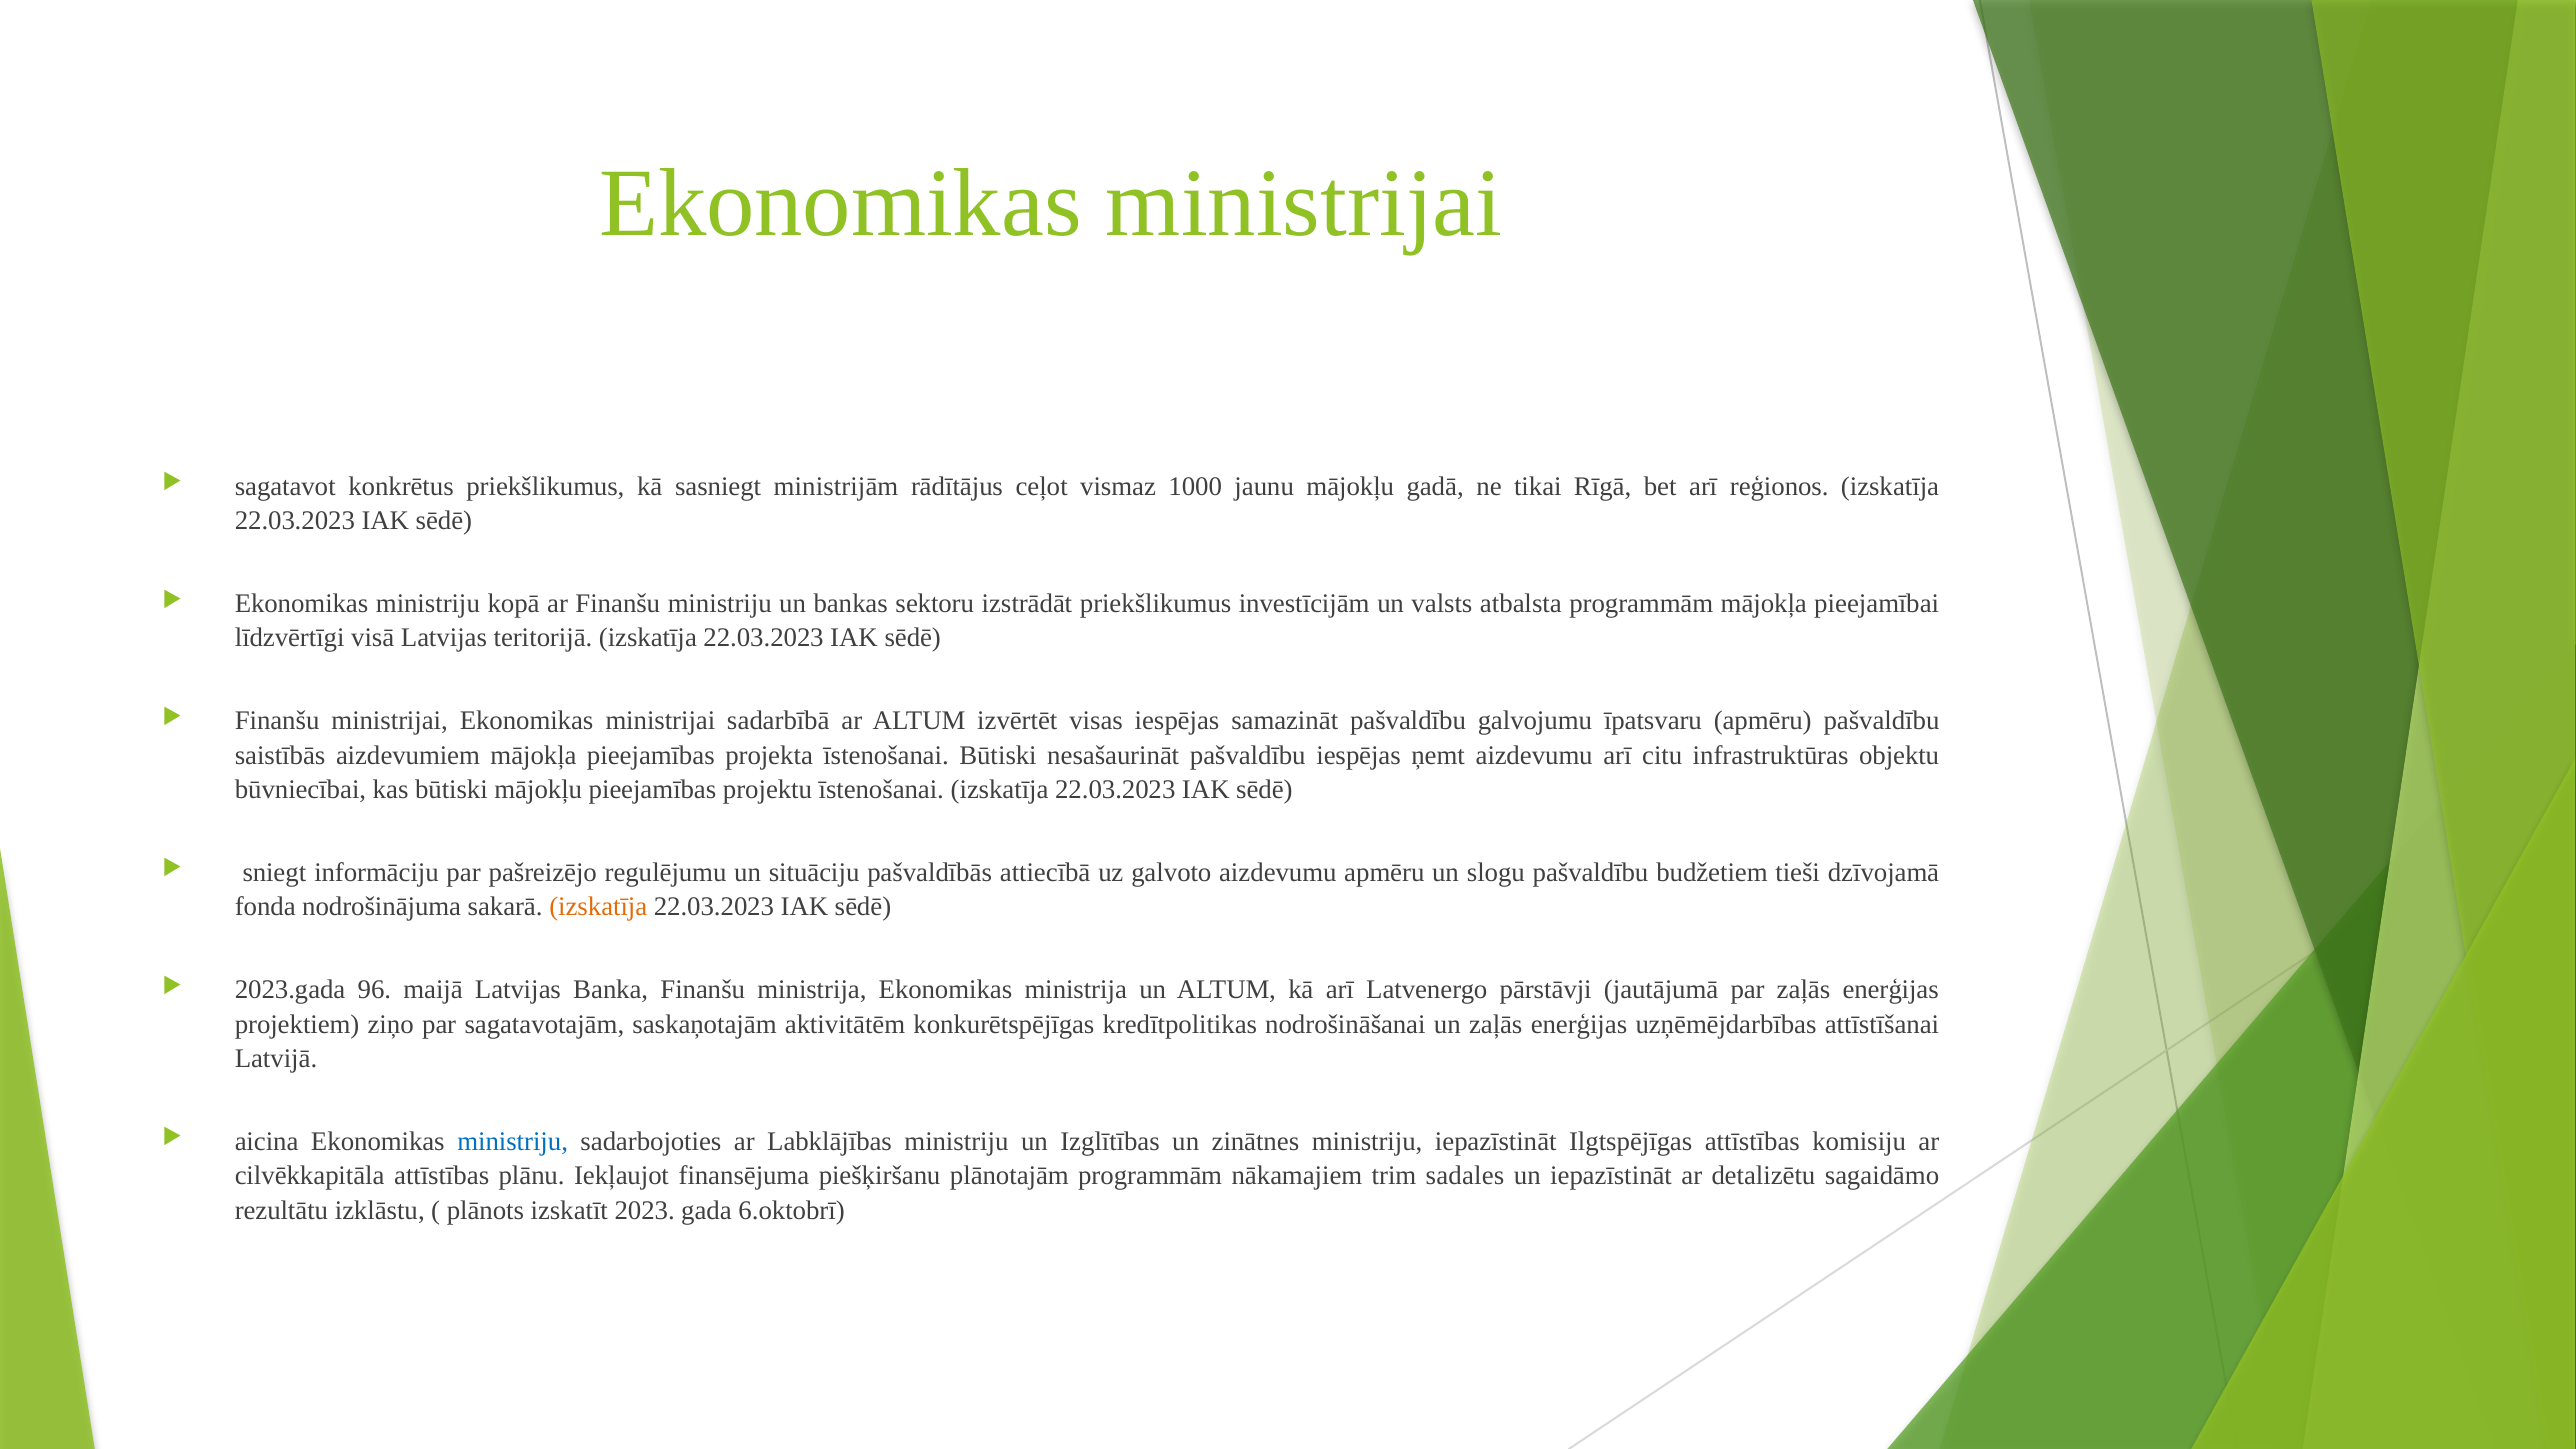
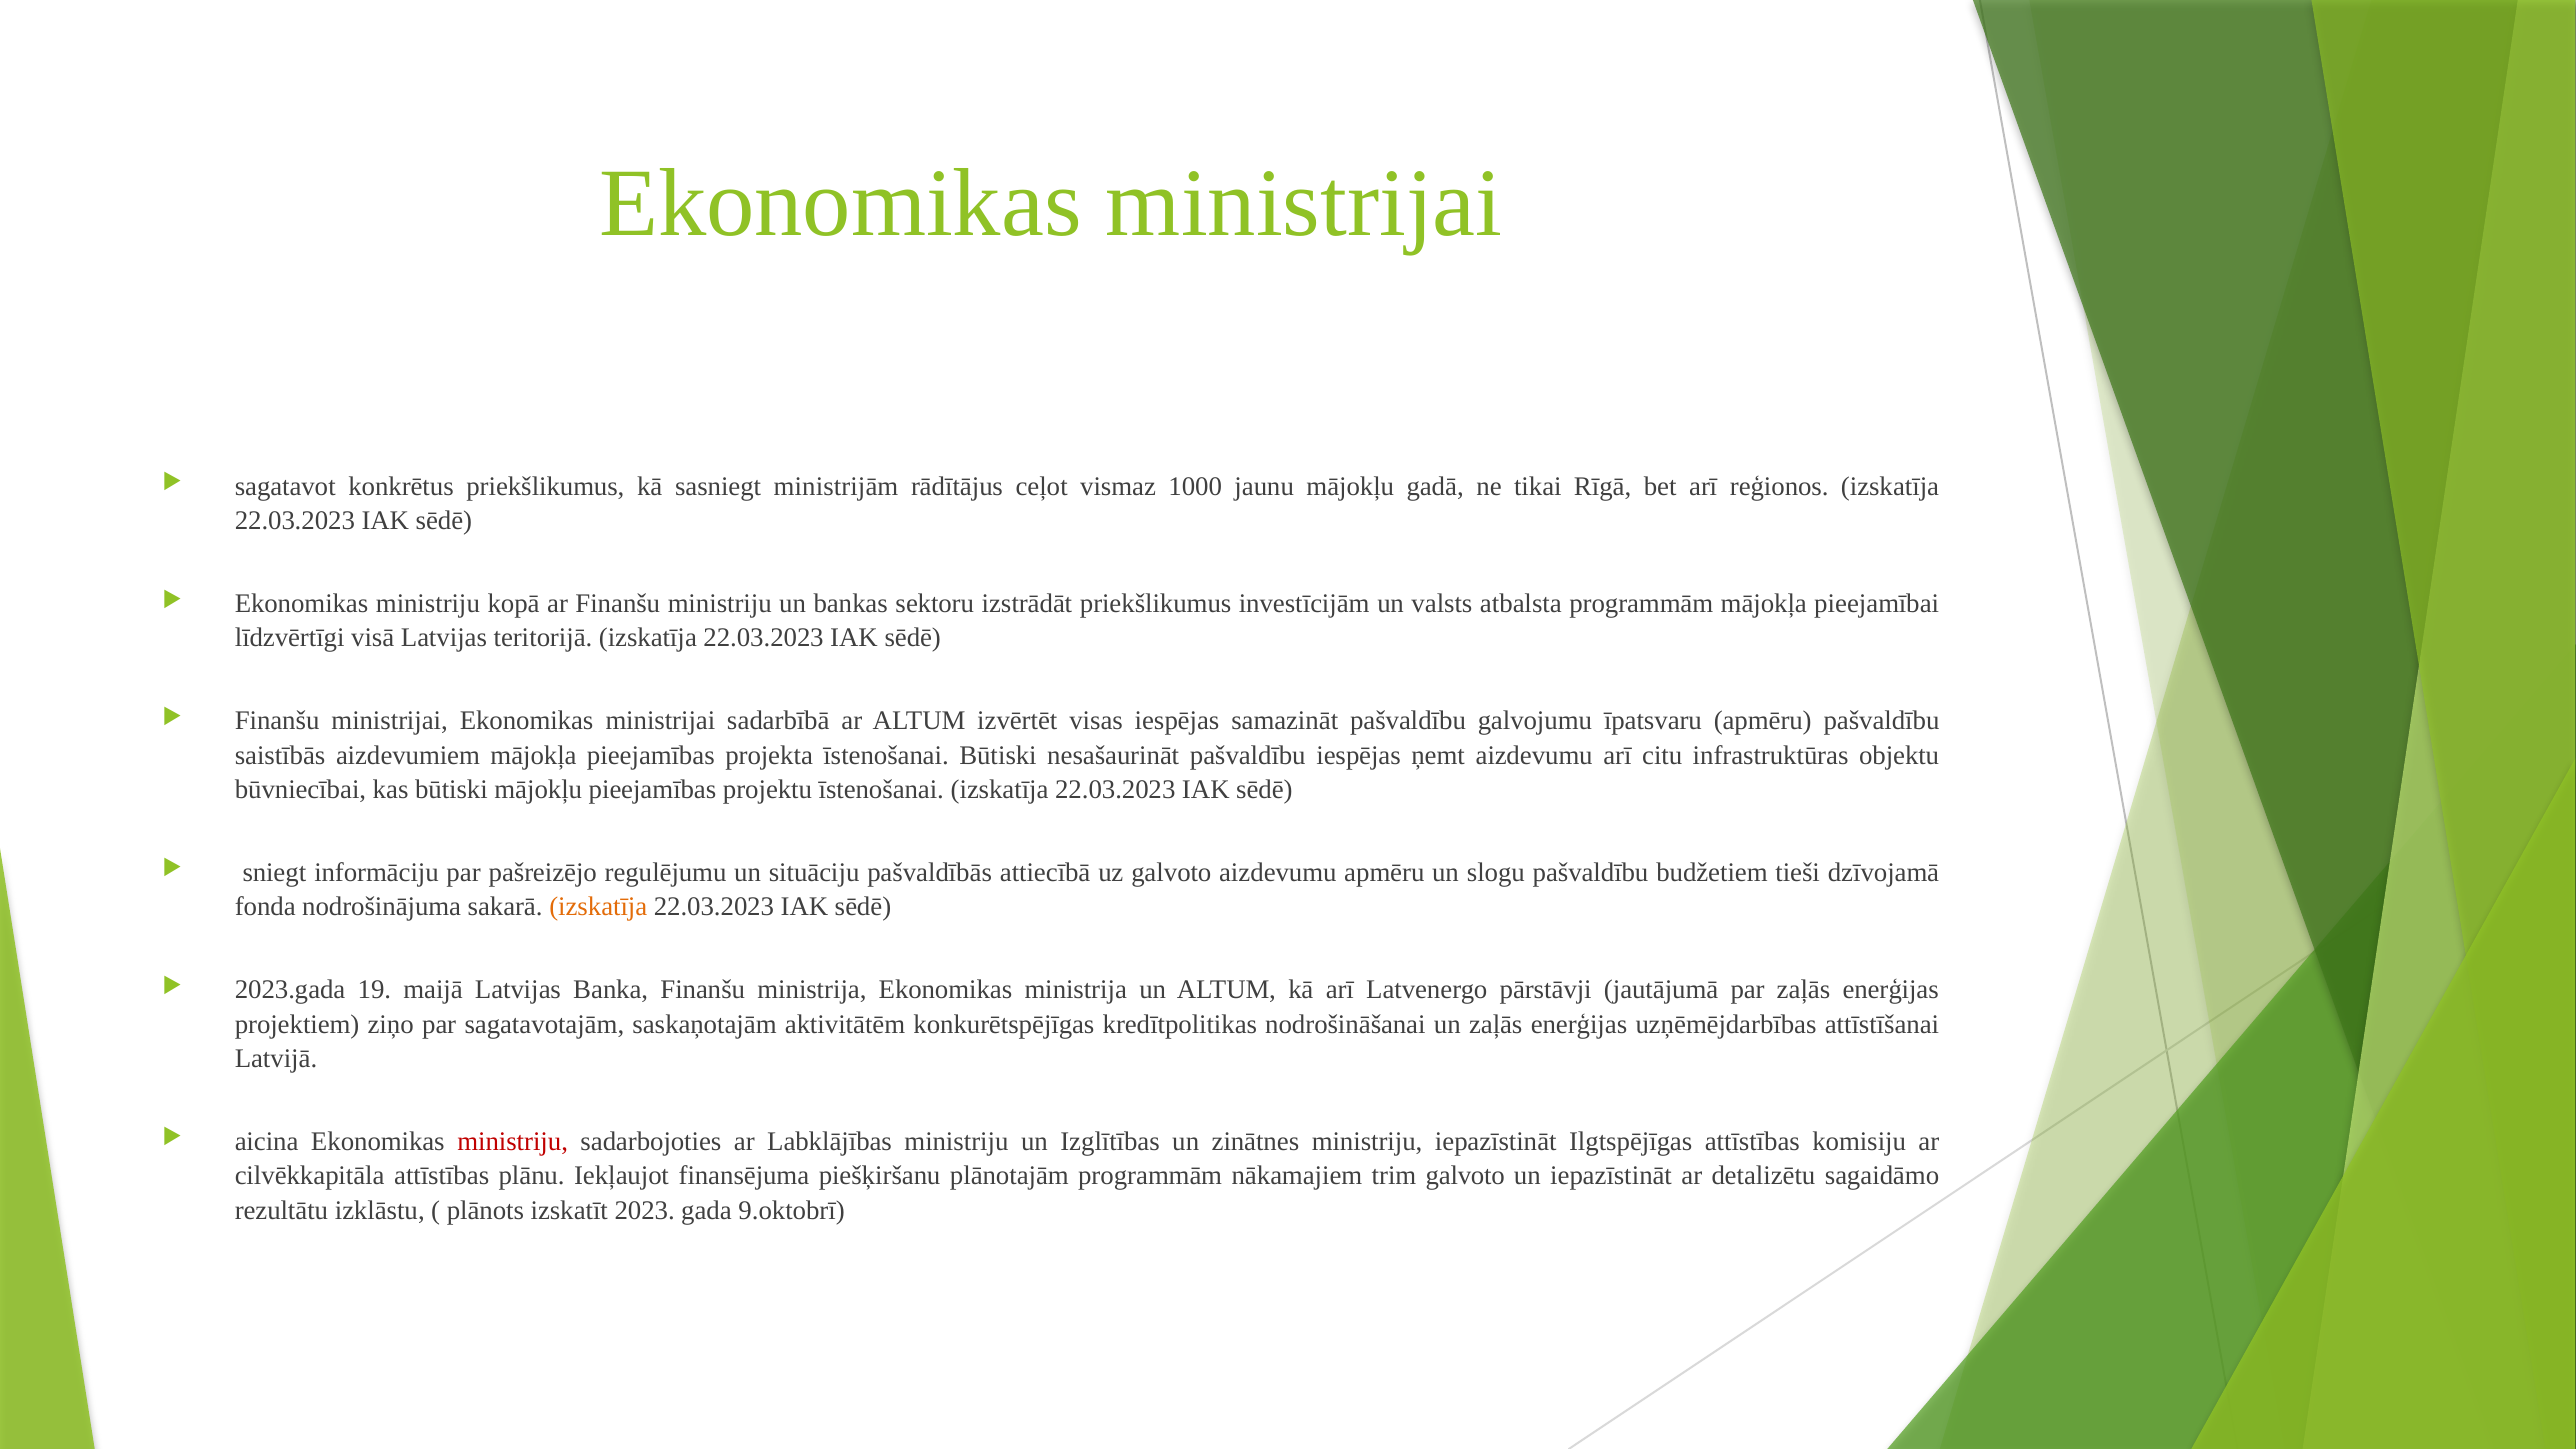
96: 96 -> 19 (374, 990)
ministriju colour: blue -> red (513, 1141)
trim sadales: sadales -> galvoto (1465, 1176)
6.oktobrī: 6.oktobrī -> 9.oktobrī (792, 1210)
